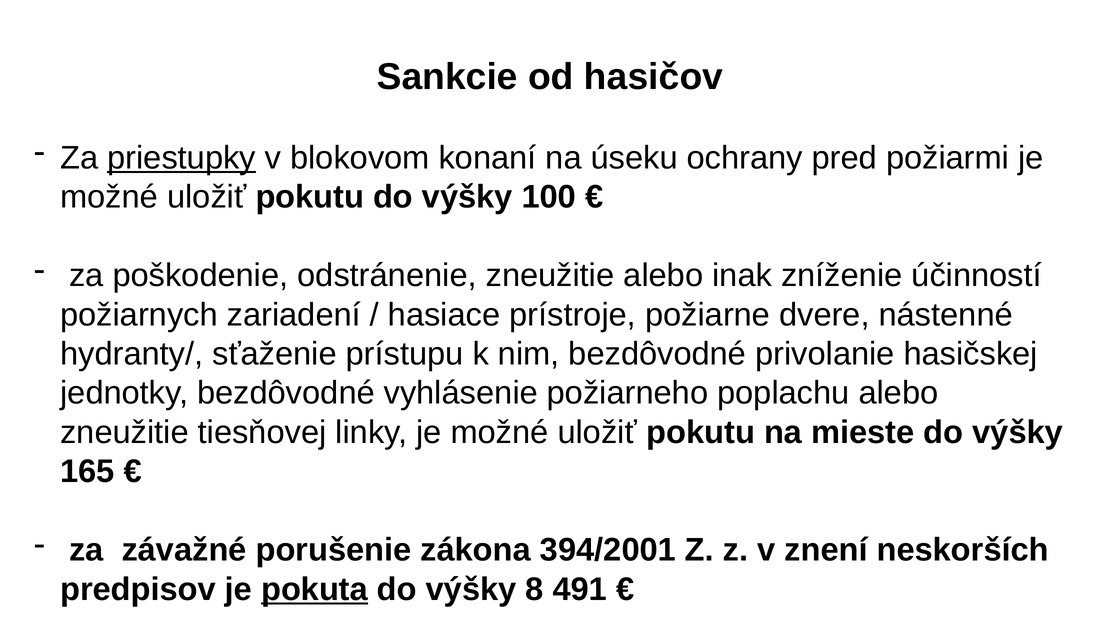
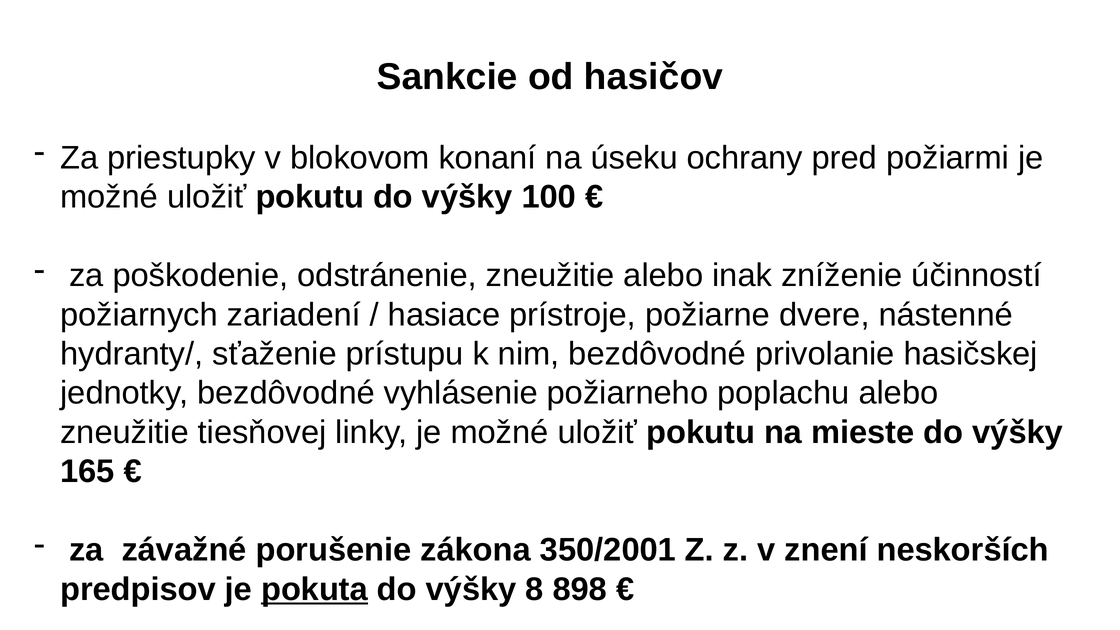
priestupky underline: present -> none (182, 158)
394/2001: 394/2001 -> 350/2001 (608, 550)
491: 491 -> 898 (580, 589)
